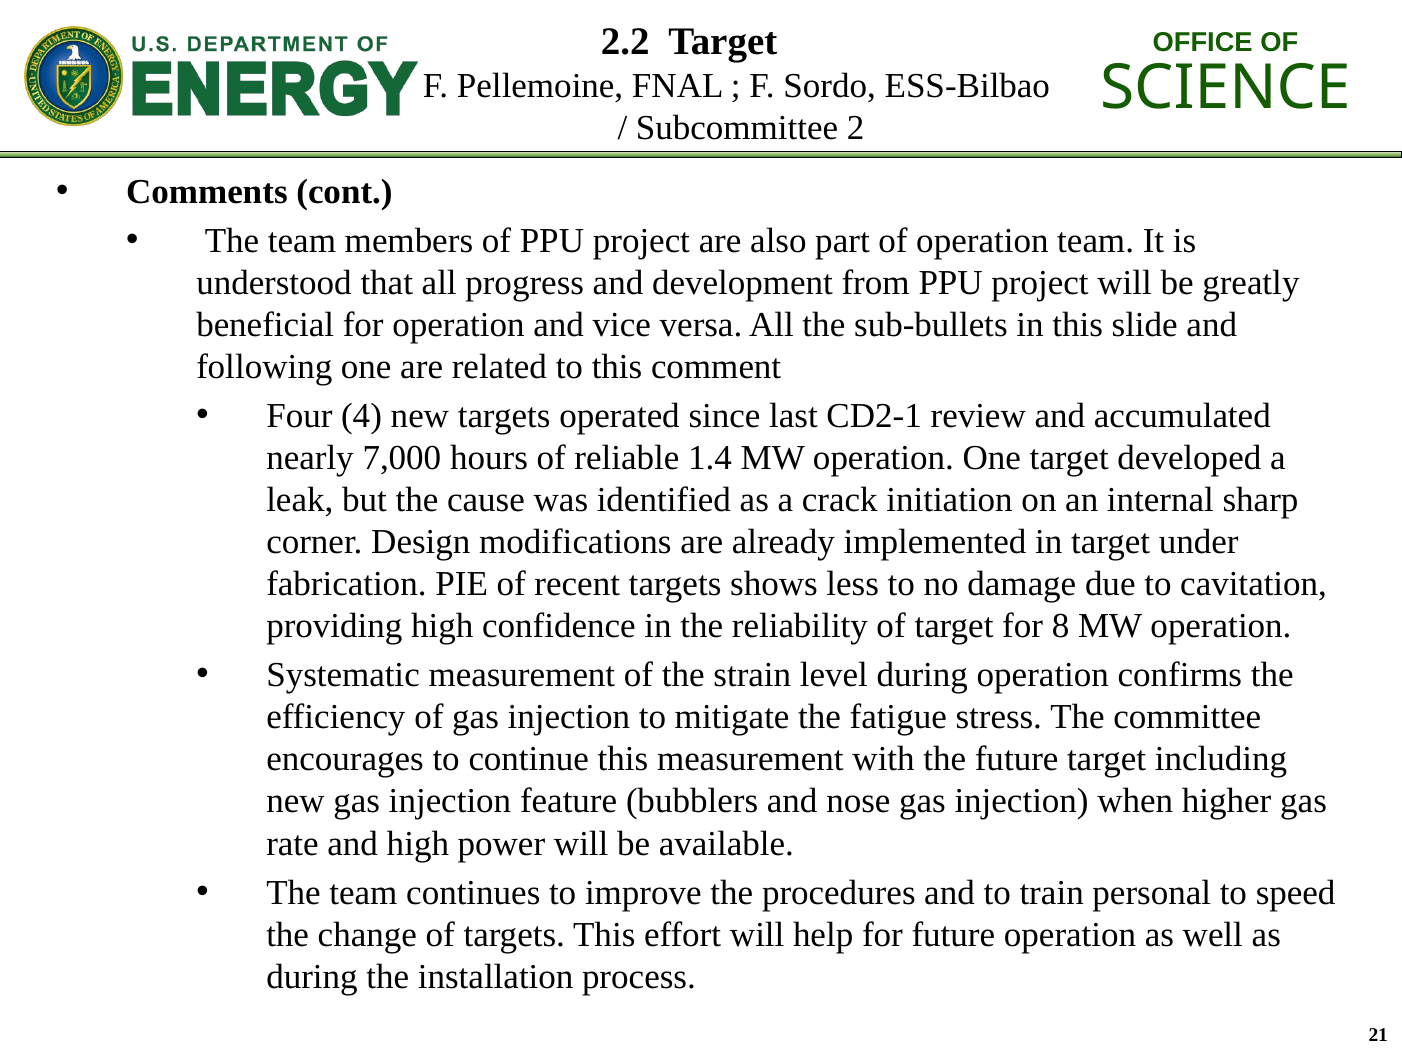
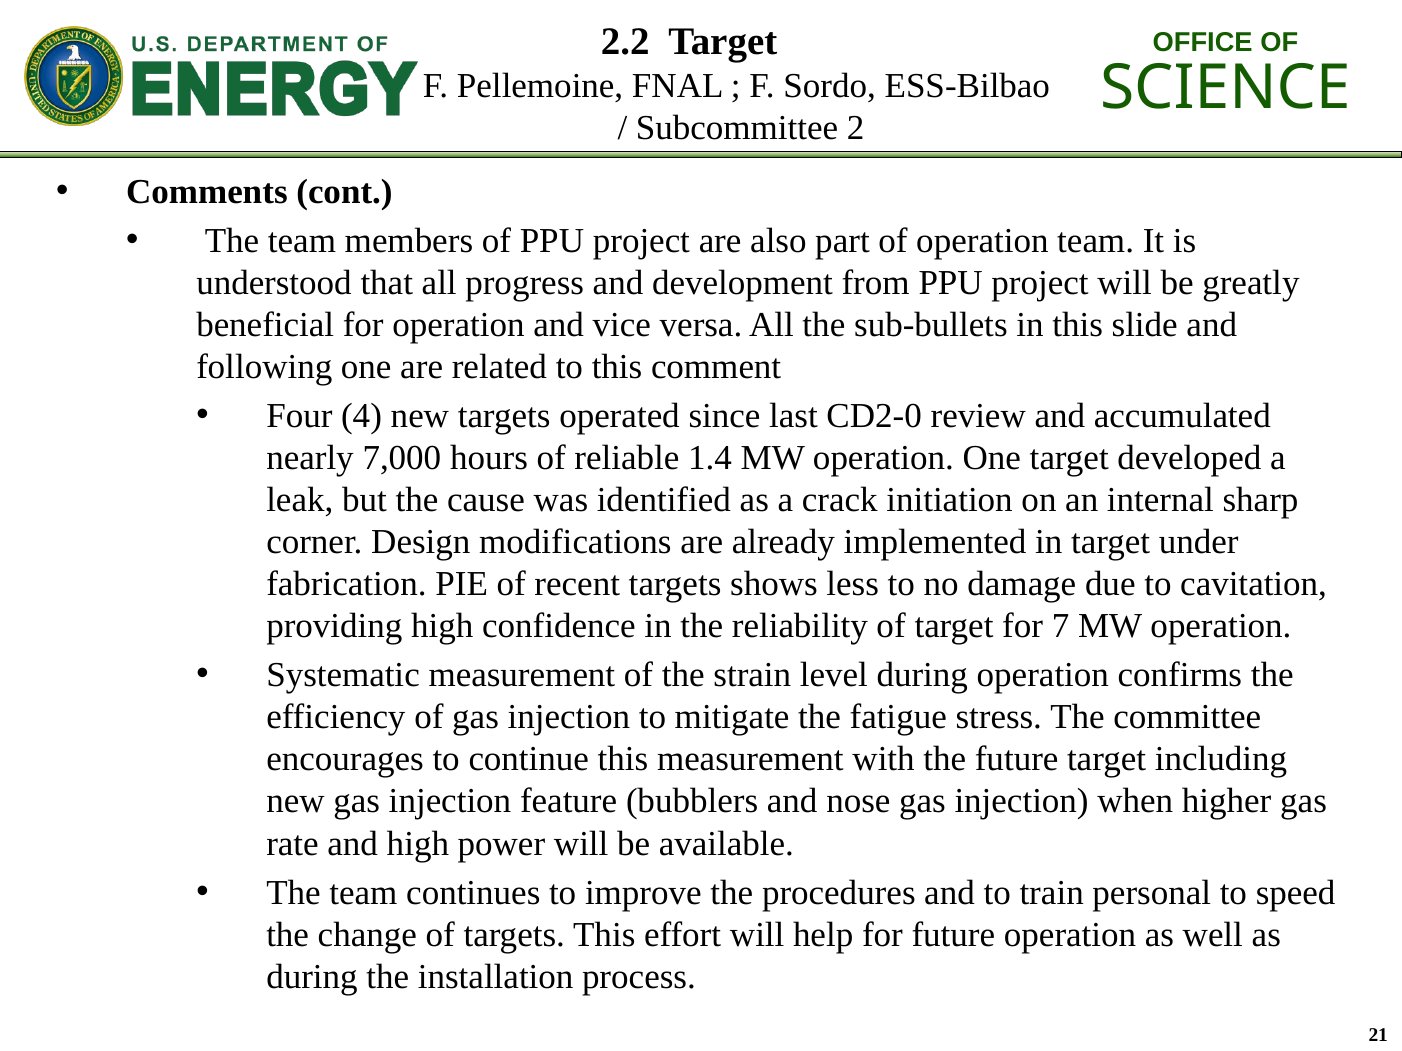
CD2-1: CD2-1 -> CD2-0 (874, 416)
8: 8 -> 7 (1061, 627)
